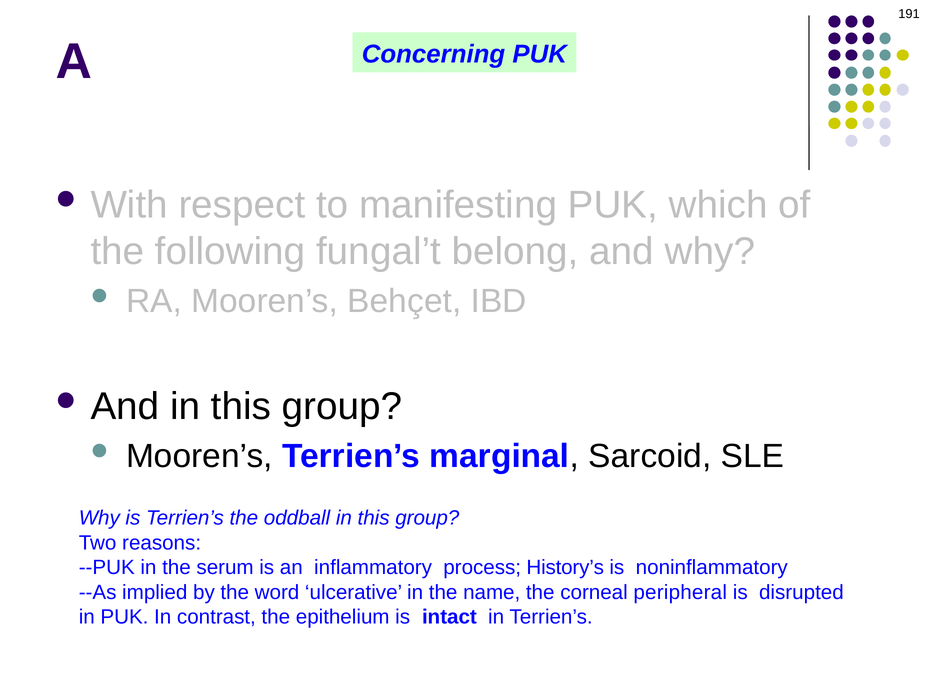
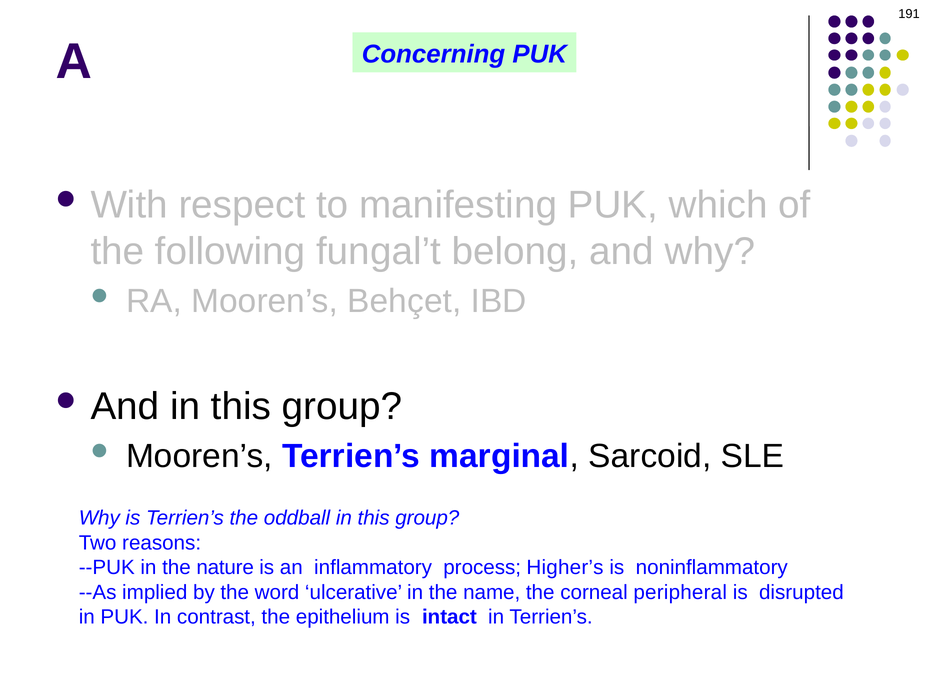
serum: serum -> nature (225, 568)
History’s: History’s -> Higher’s (565, 568)
